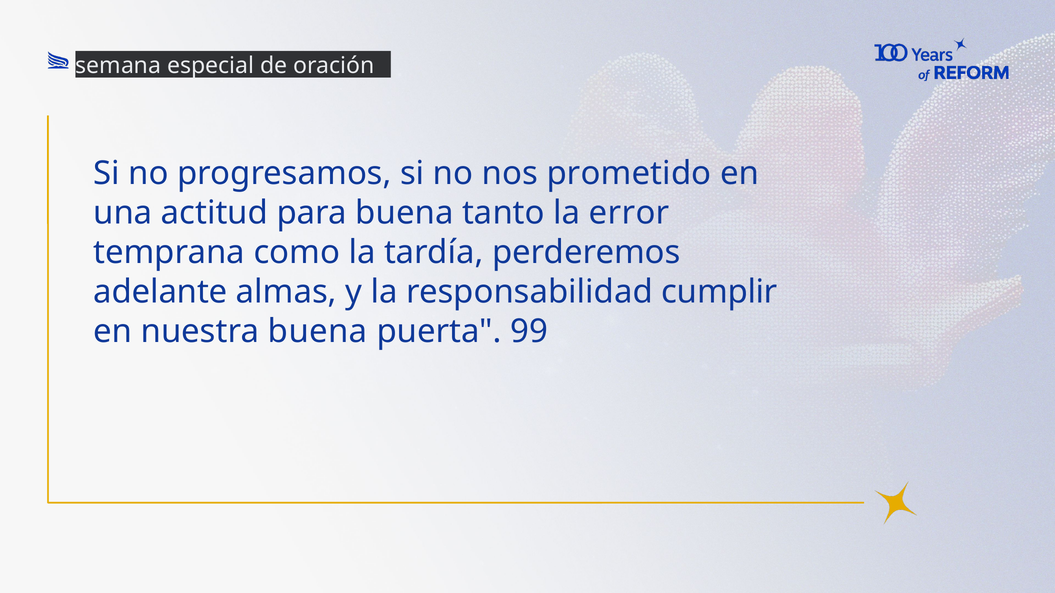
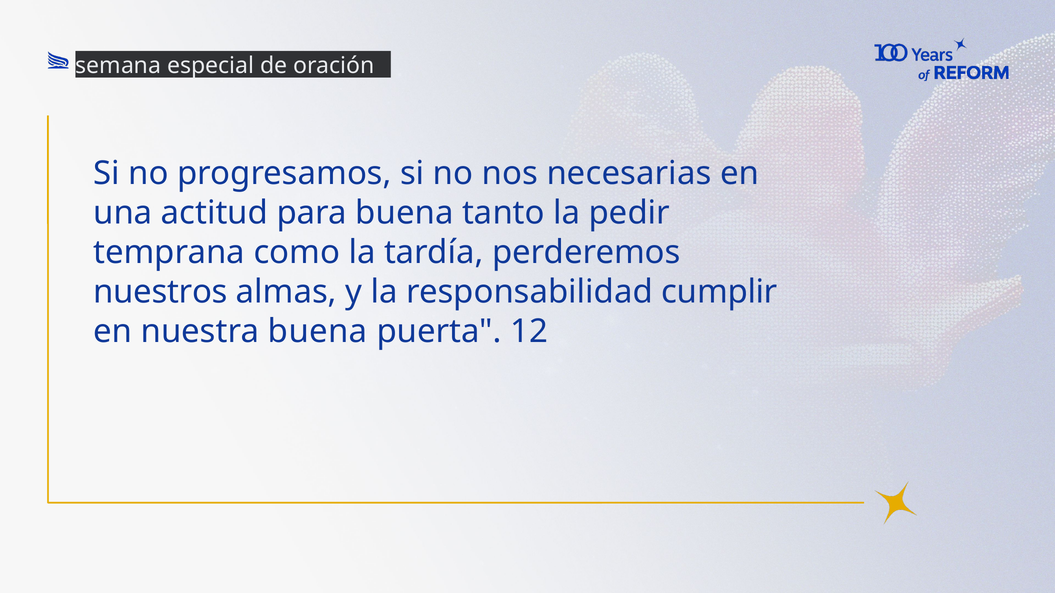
prometido: prometido -> necesarias (629, 173)
error: error -> pedir (629, 213)
adelante: adelante -> nuestros (160, 292)
99: 99 -> 12 (529, 332)
